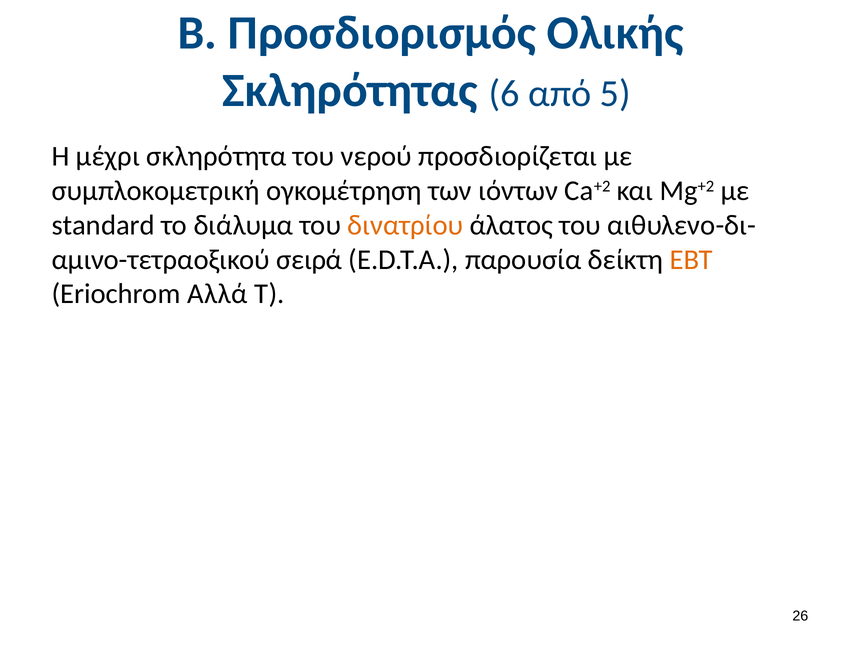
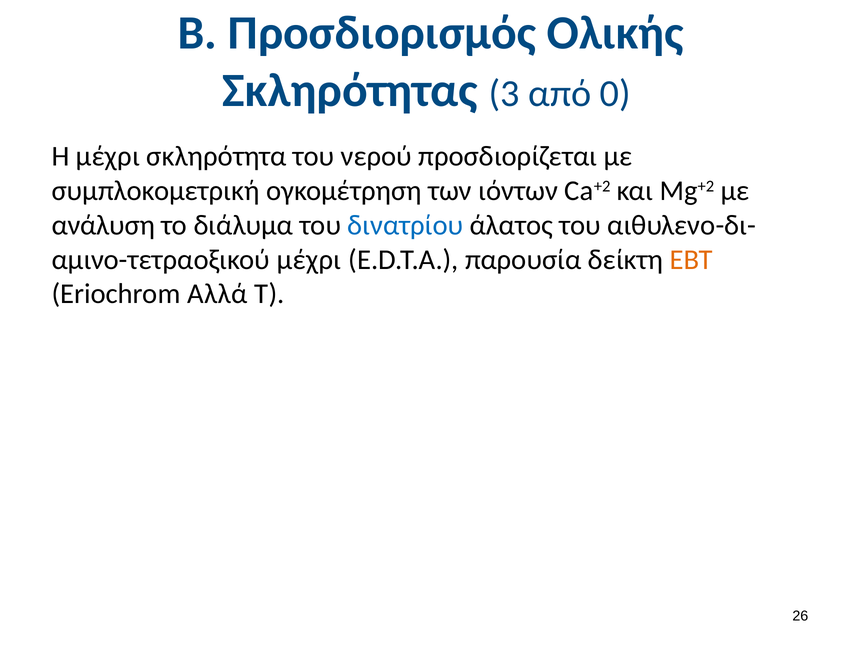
6: 6 -> 3 (504, 93)
5: 5 -> 0 (615, 93)
standard: standard -> ανάλυση (103, 225)
δινατρίου colour: orange -> blue (405, 225)
σειρά: σειρά -> μέχρι (309, 260)
